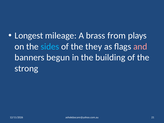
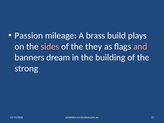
Longest: Longest -> Passion (29, 36)
from: from -> build (117, 36)
sides colour: light blue -> pink (50, 47)
begun: begun -> dream (58, 57)
